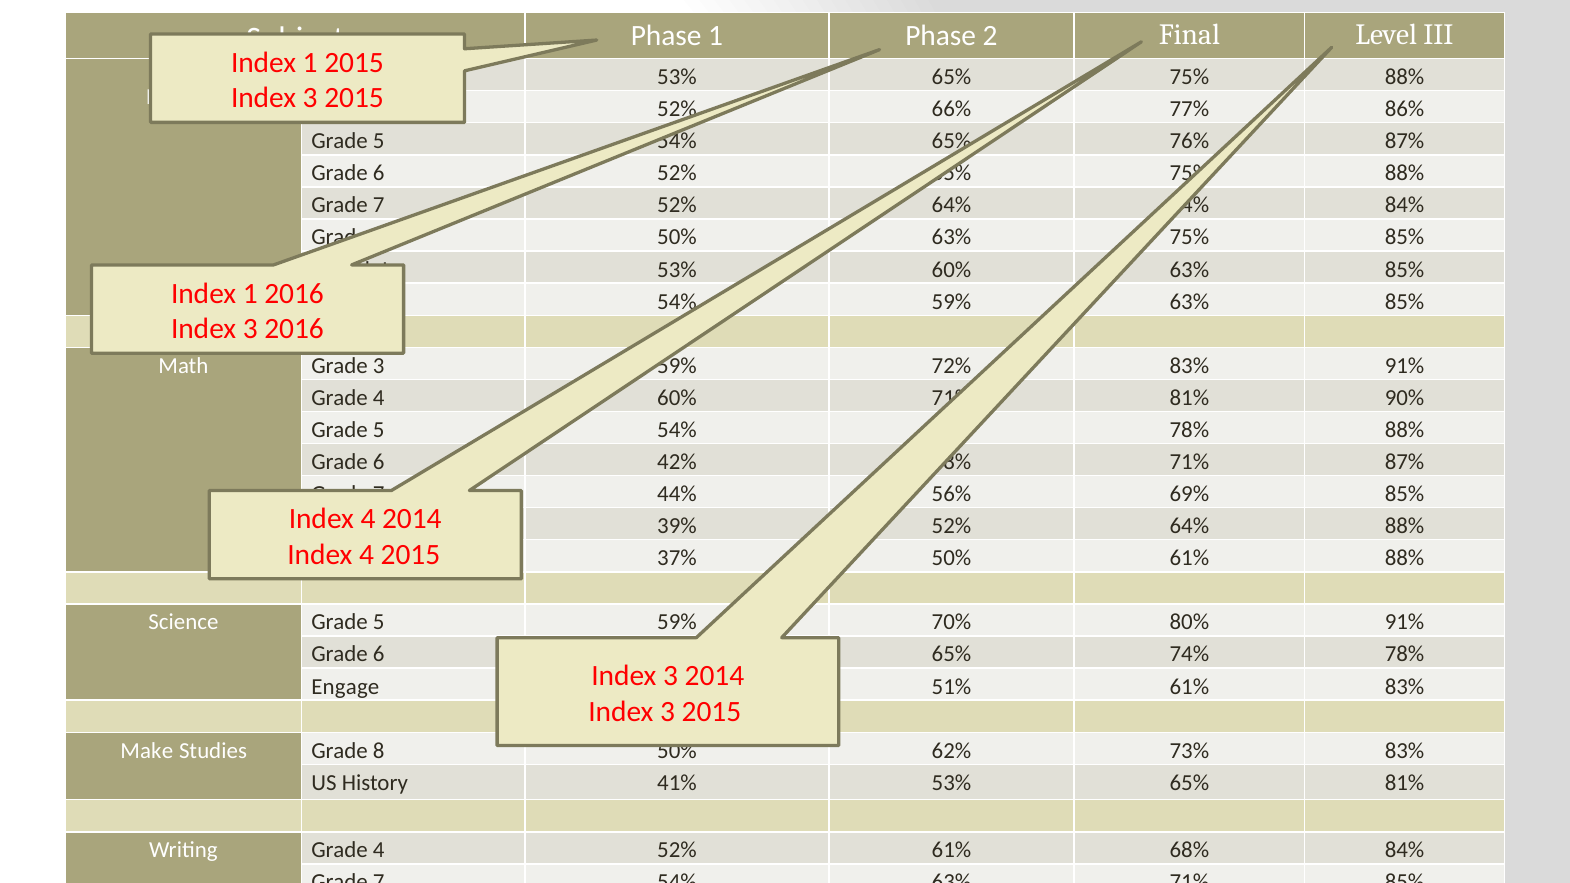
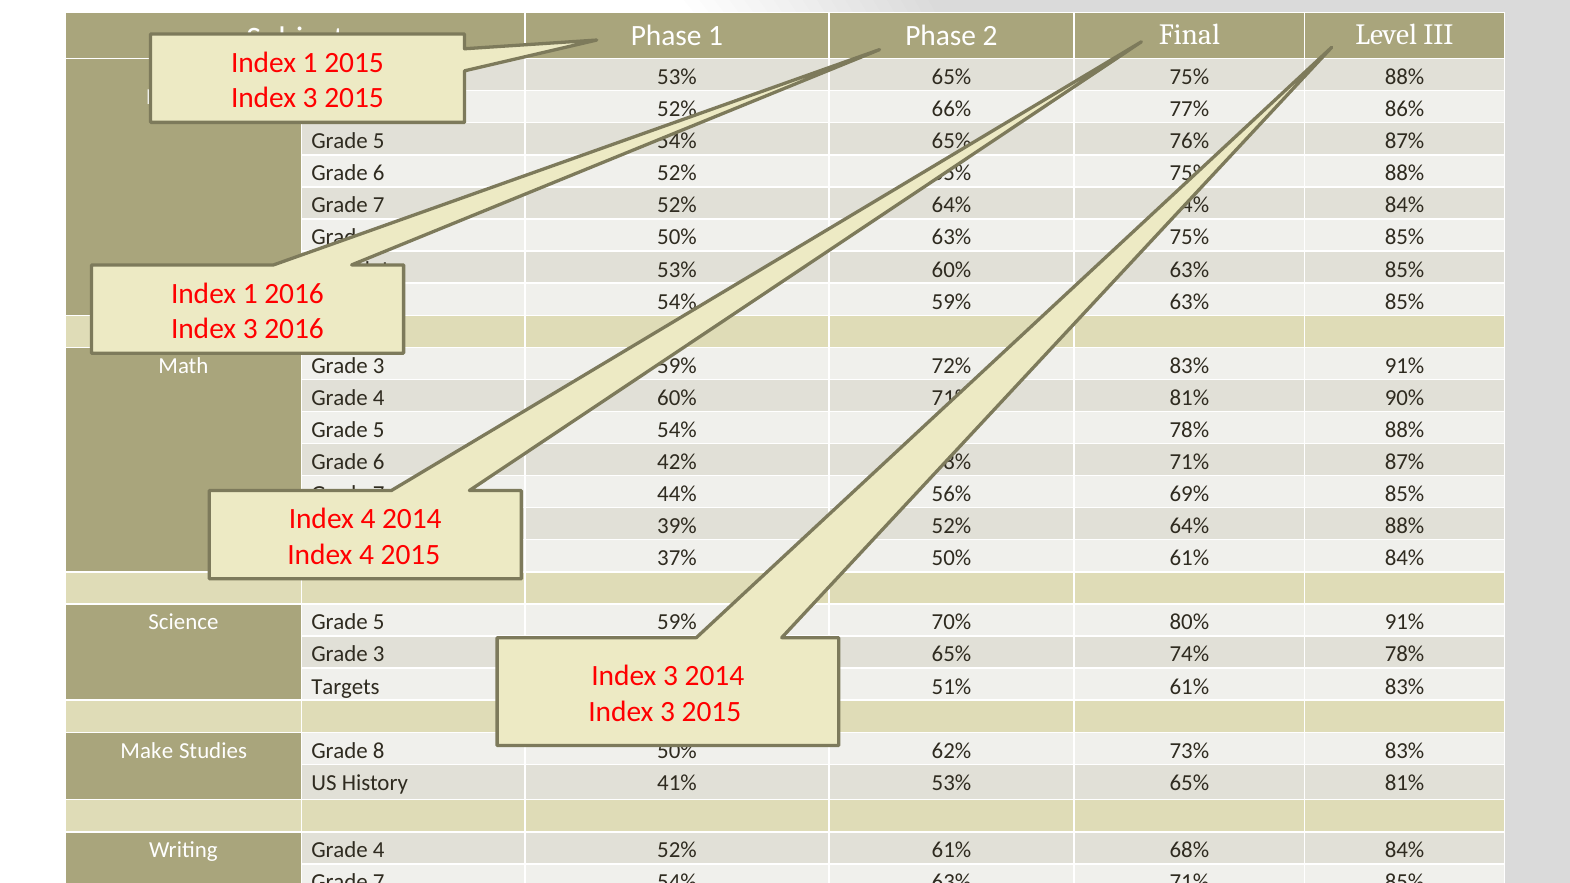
88%: 88% -> 84% (1405, 558)
6: 6 -> 3 (379, 654)
Engage: Engage -> Targets (346, 687)
